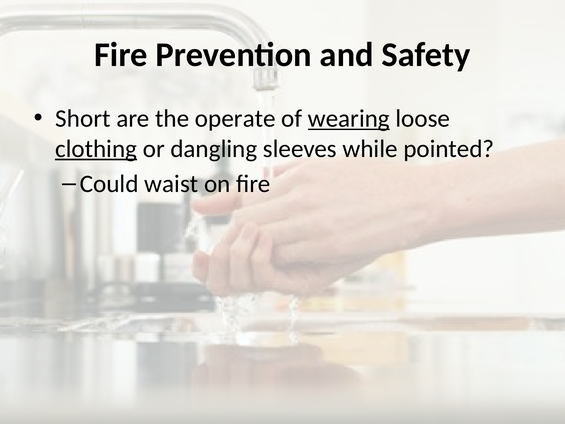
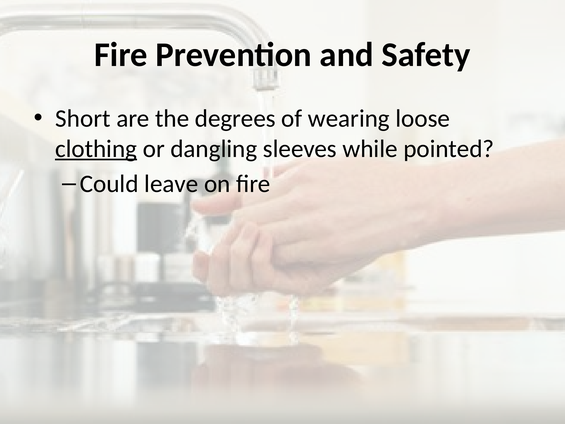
operate: operate -> degrees (235, 119)
wearing underline: present -> none (349, 119)
waist: waist -> leave (171, 184)
